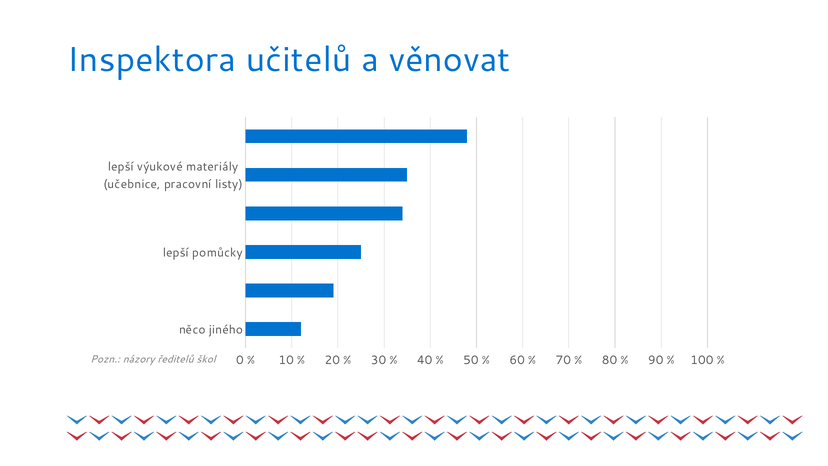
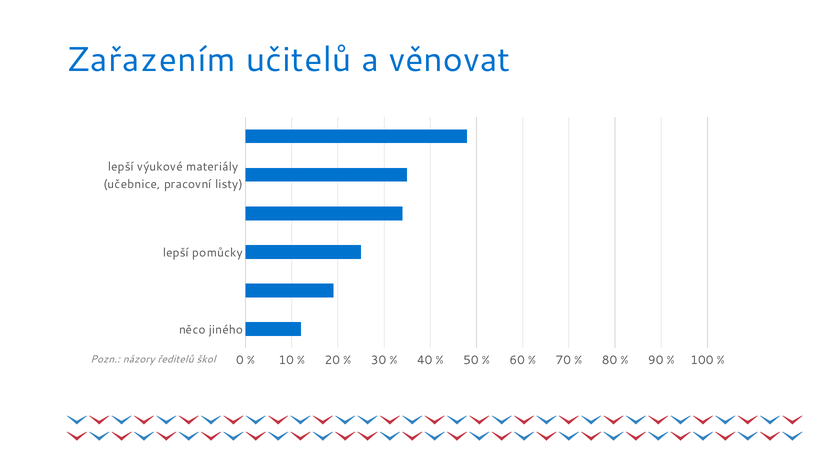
Inspektora: Inspektora -> Zařazením (151, 60)
